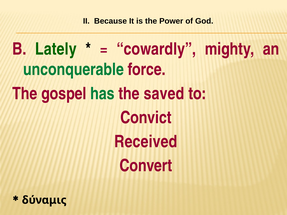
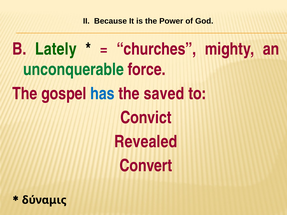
cowardly: cowardly -> churches (156, 49)
has colour: green -> blue (102, 94)
Received: Received -> Revealed (146, 142)
